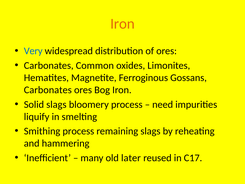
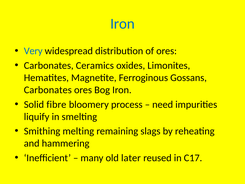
Iron colour: orange -> blue (123, 24)
Common: Common -> Ceramics (95, 65)
Solid slags: slags -> fibre (56, 104)
Smithing process: process -> melting (78, 131)
